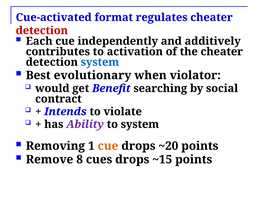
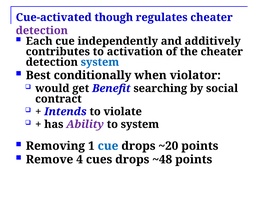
format: format -> though (114, 17)
detection colour: red -> purple (42, 31)
evolutionary: evolutionary -> conditionally (93, 75)
cue colour: orange -> blue (108, 146)
8: 8 -> 4 (80, 160)
~15: ~15 -> ~48 (162, 160)
